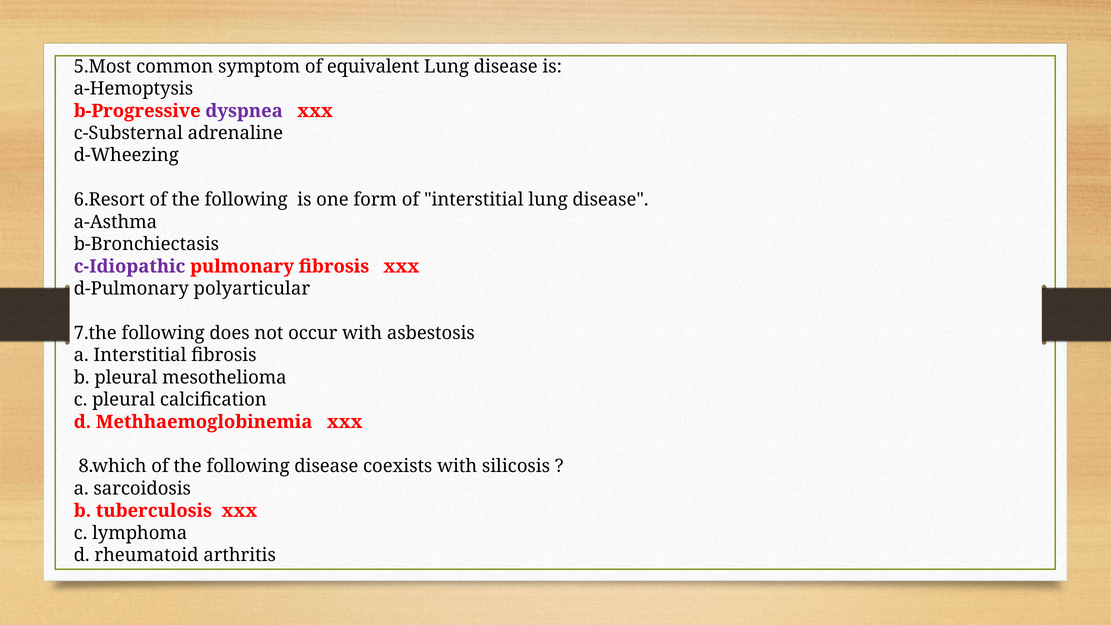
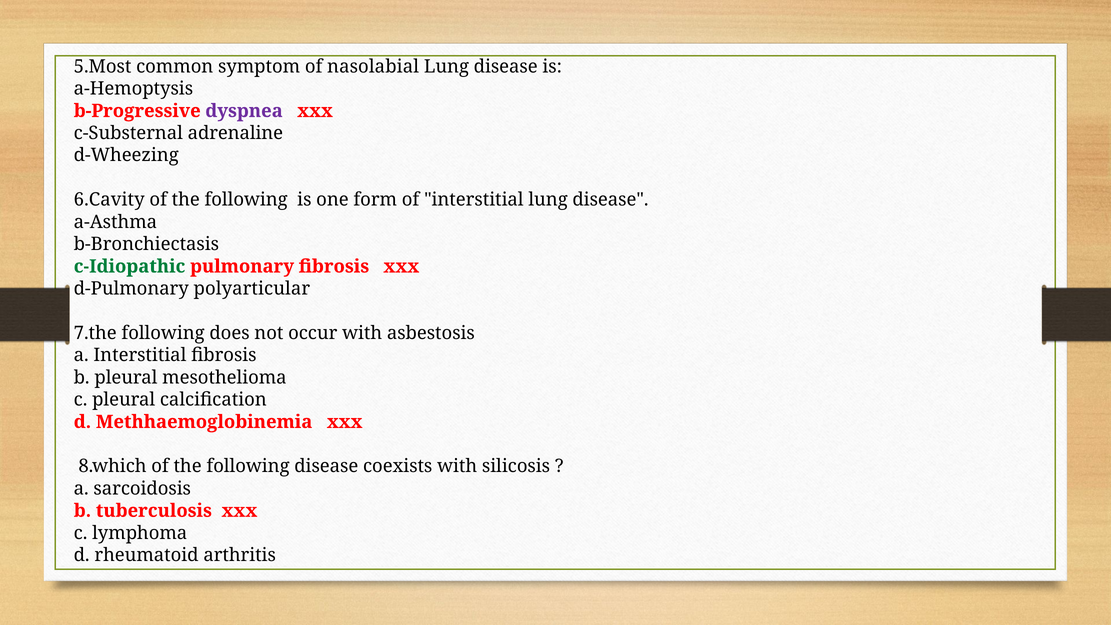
equivalent: equivalent -> nasolabial (373, 66)
6.Resort: 6.Resort -> 6.Cavity (109, 200)
c-Idiopathic colour: purple -> green (130, 266)
